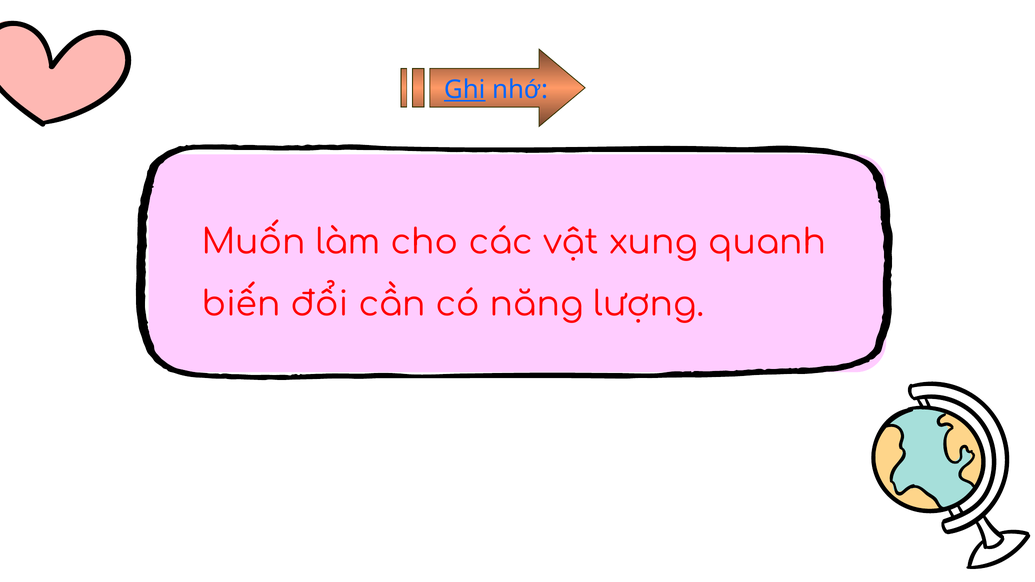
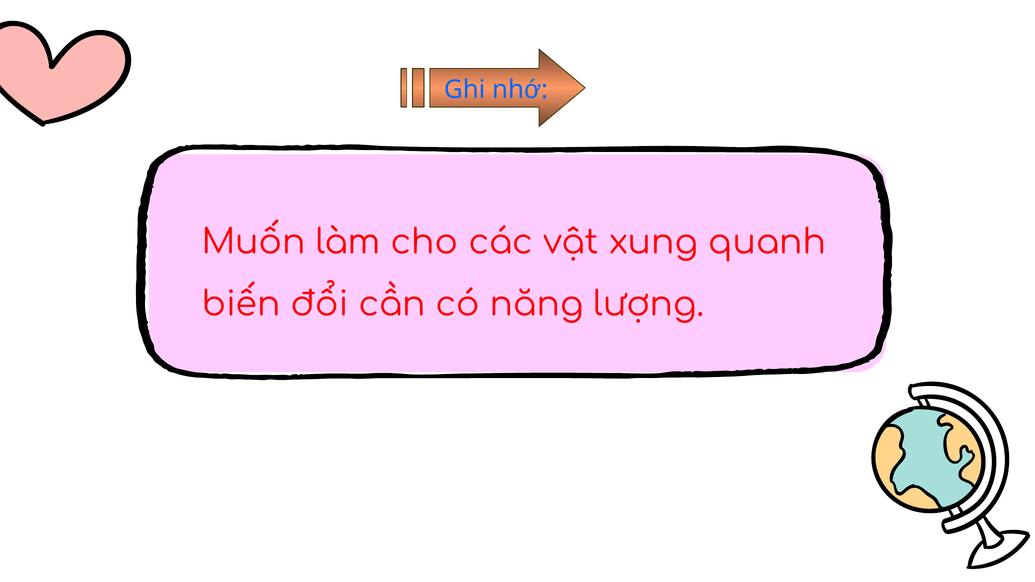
Ghi underline: present -> none (465, 90)
